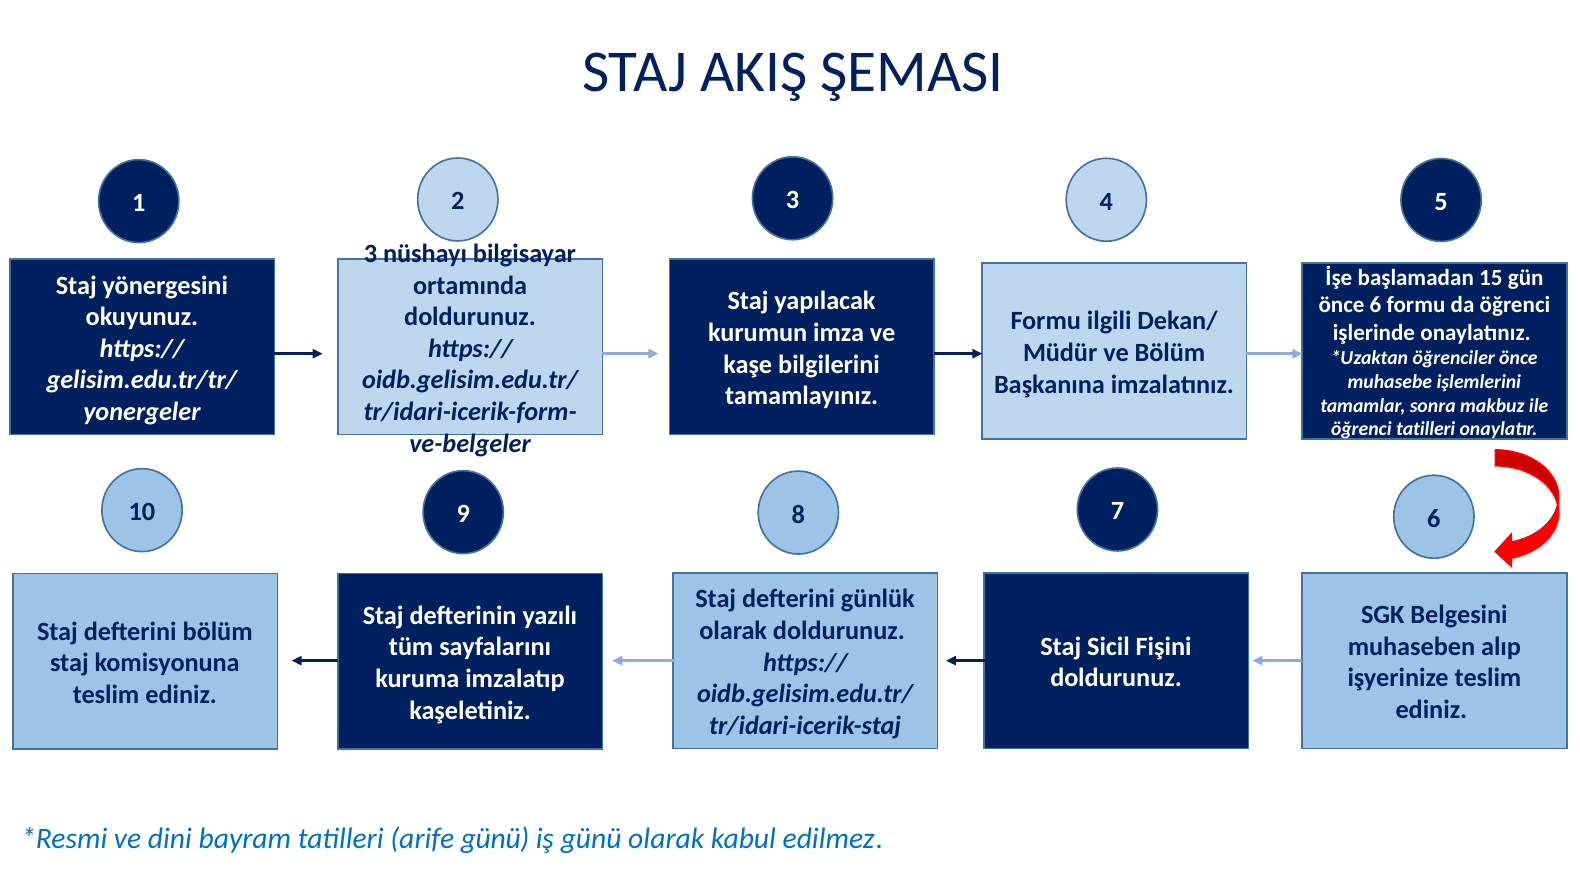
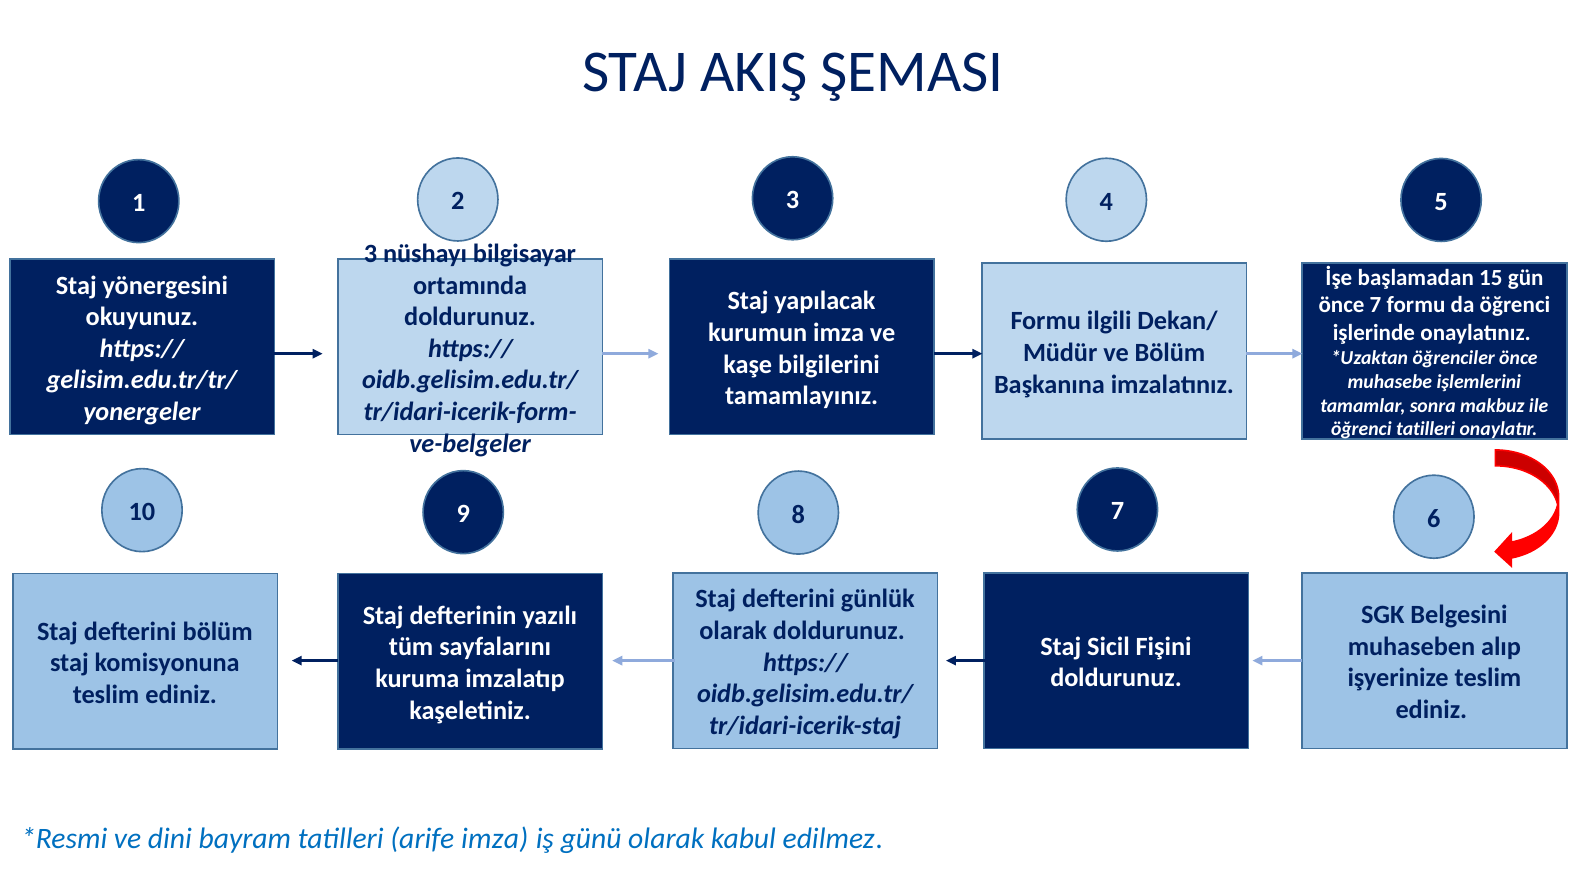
önce 6: 6 -> 7 (1376, 305)
arife günü: günü -> imza (495, 838)
